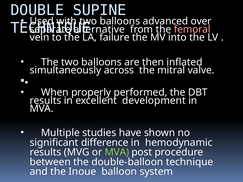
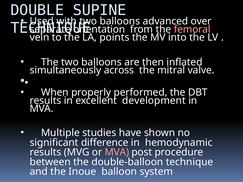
alternative: alternative -> orientation (99, 29)
failure: failure -> points (114, 37)
MVA colour: light green -> pink (117, 152)
